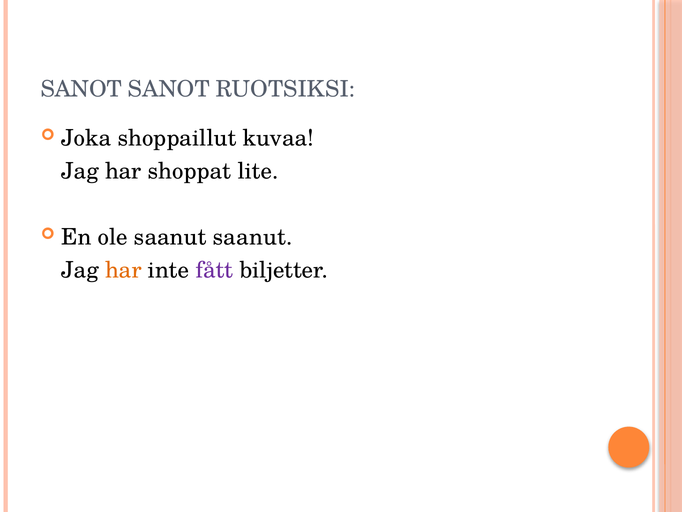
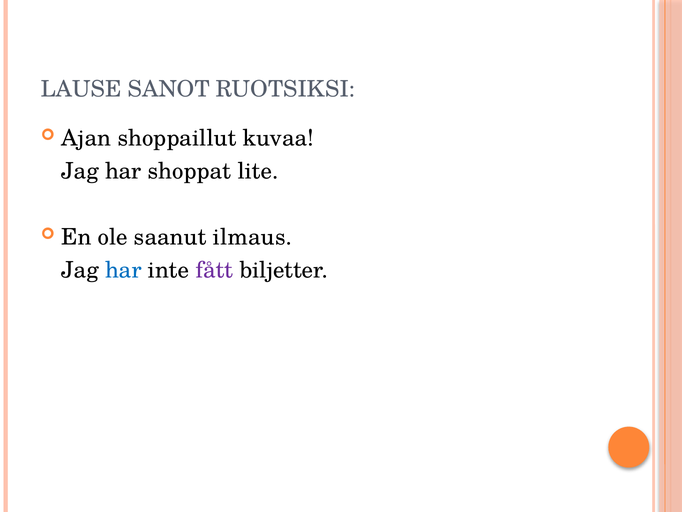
SANOT: SANOT -> LAUSE (81, 89)
Joka: Joka -> Ajan (86, 138)
saanut saanut: saanut -> ilmaus (253, 237)
har colour: orange -> blue (123, 270)
